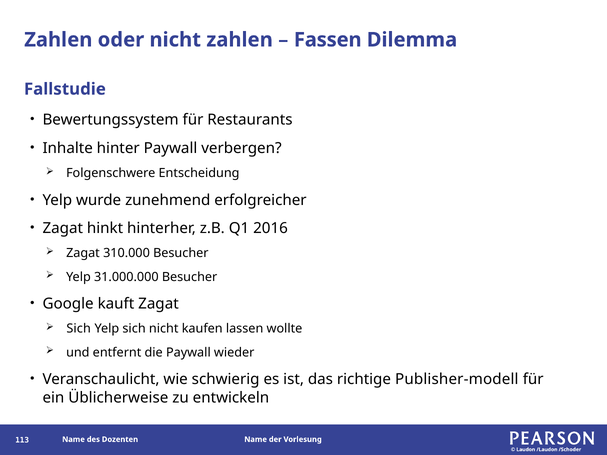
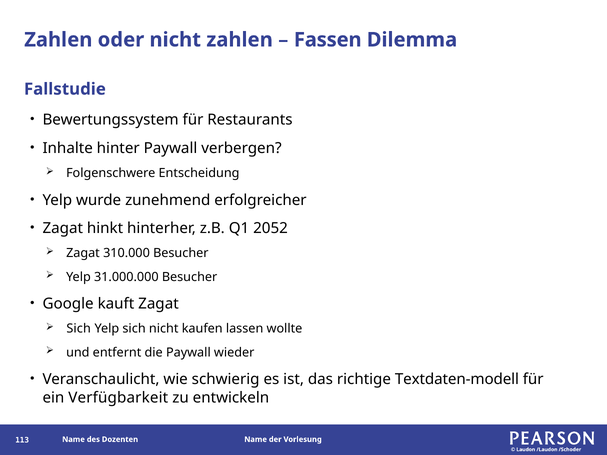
2016: 2016 -> 2052 (271, 228)
Publisher-modell: Publisher-modell -> Textdaten-modell (457, 380)
Üblicherweise: Üblicherweise -> Verfügbarkeit (118, 398)
